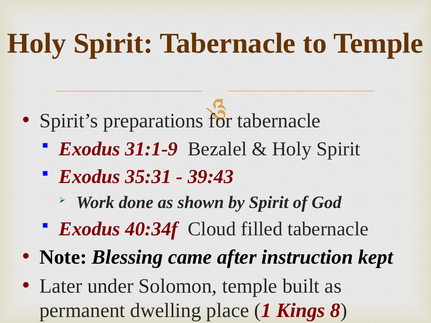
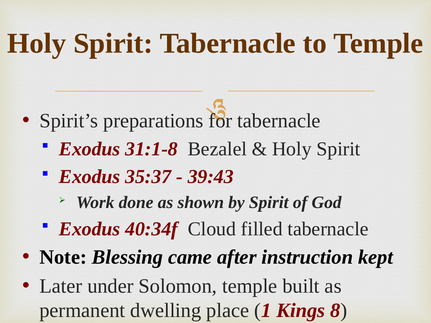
31:1-9: 31:1-9 -> 31:1-8 (152, 149)
35:31: 35:31 -> 35:37 (148, 177)
